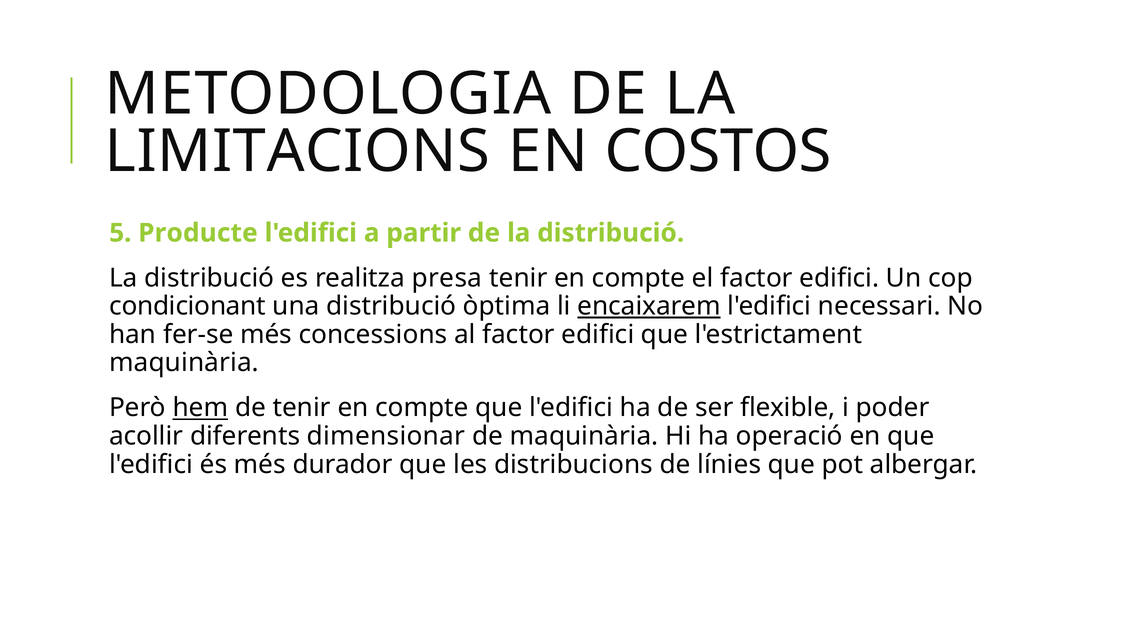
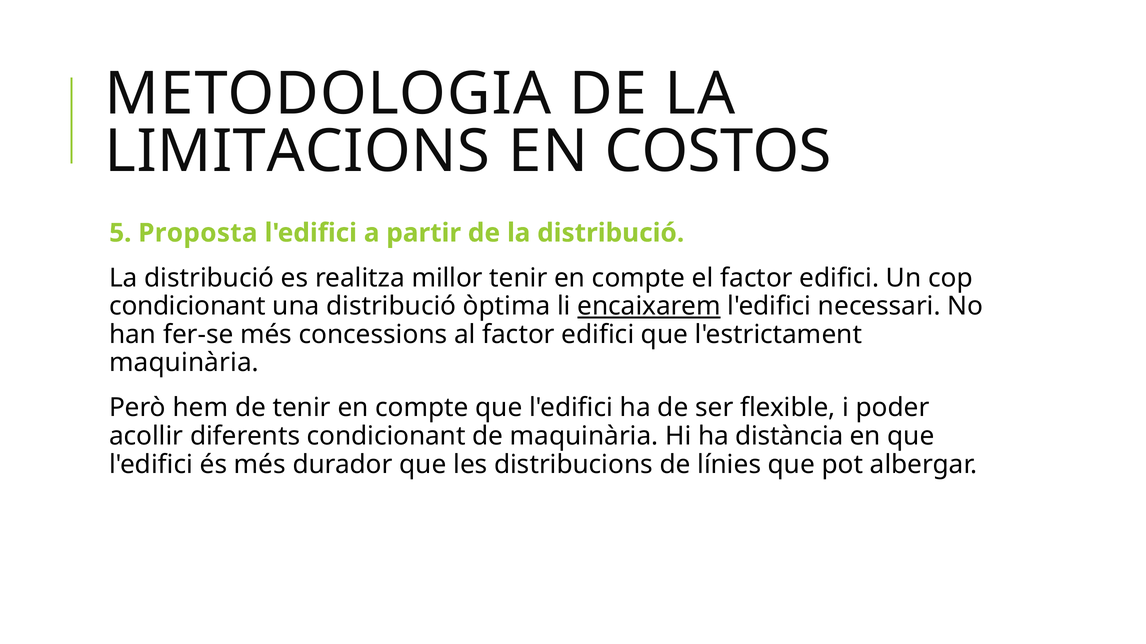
Producte: Producte -> Proposta (198, 233)
presa: presa -> millor (447, 278)
hem underline: present -> none (200, 408)
diferents dimensionar: dimensionar -> condicionant (386, 437)
operació: operació -> distància (789, 437)
